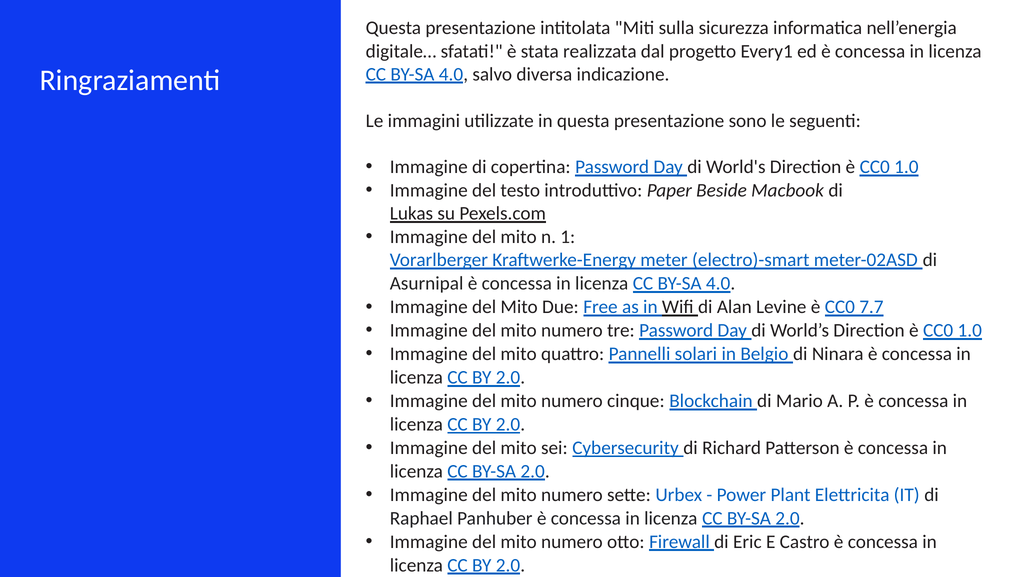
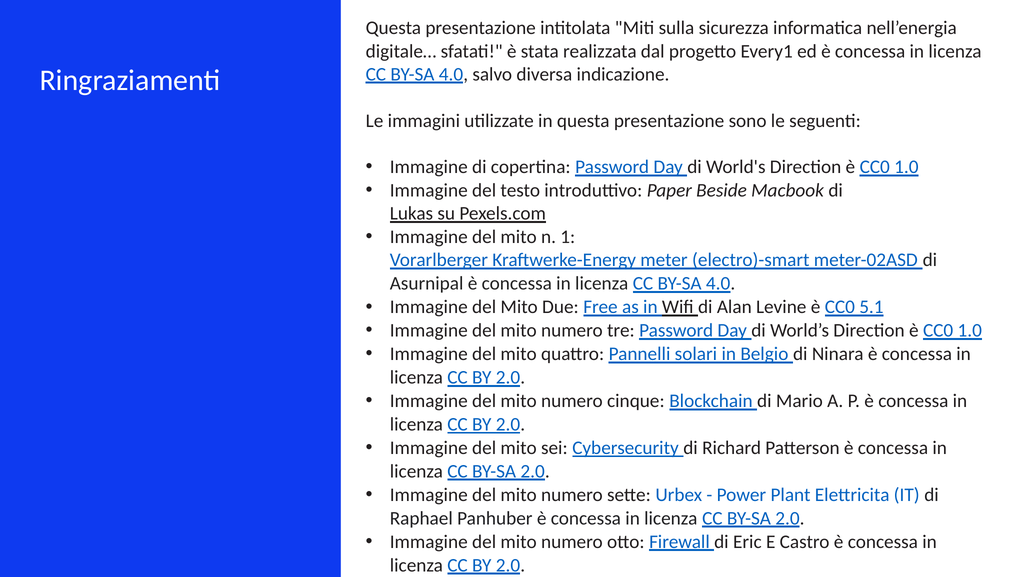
7.7: 7.7 -> 5.1 (871, 307)
